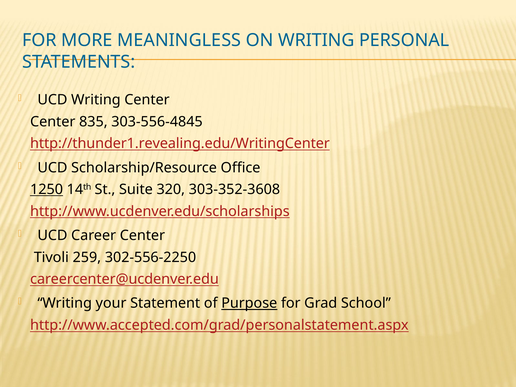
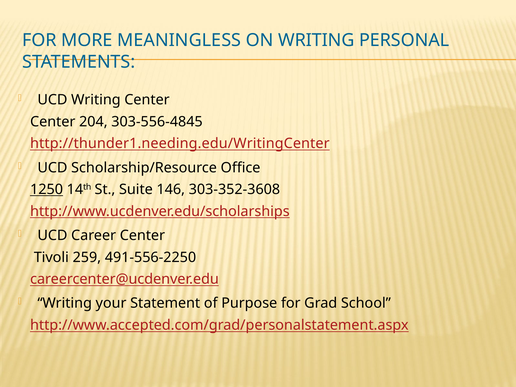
835: 835 -> 204 (93, 122)
http://thunder1.revealing.edu/WritingCenter: http://thunder1.revealing.edu/WritingCenter -> http://thunder1.needing.edu/WritingCenter (180, 143)
320: 320 -> 146 (171, 189)
302-556-2250: 302-556-2250 -> 491-556-2250 (150, 257)
Purpose underline: present -> none (249, 303)
